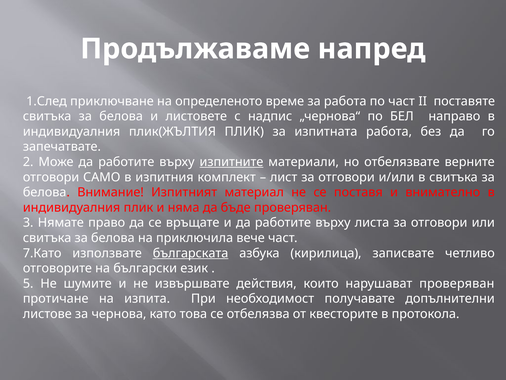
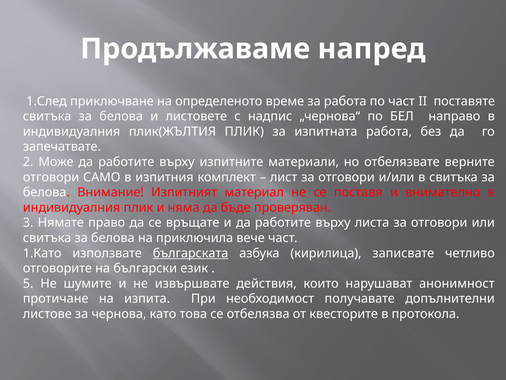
изпитните underline: present -> none (231, 162)
7.Като: 7.Като -> 1.Като (42, 253)
нарушават проверяван: проверяван -> анонимност (457, 283)
